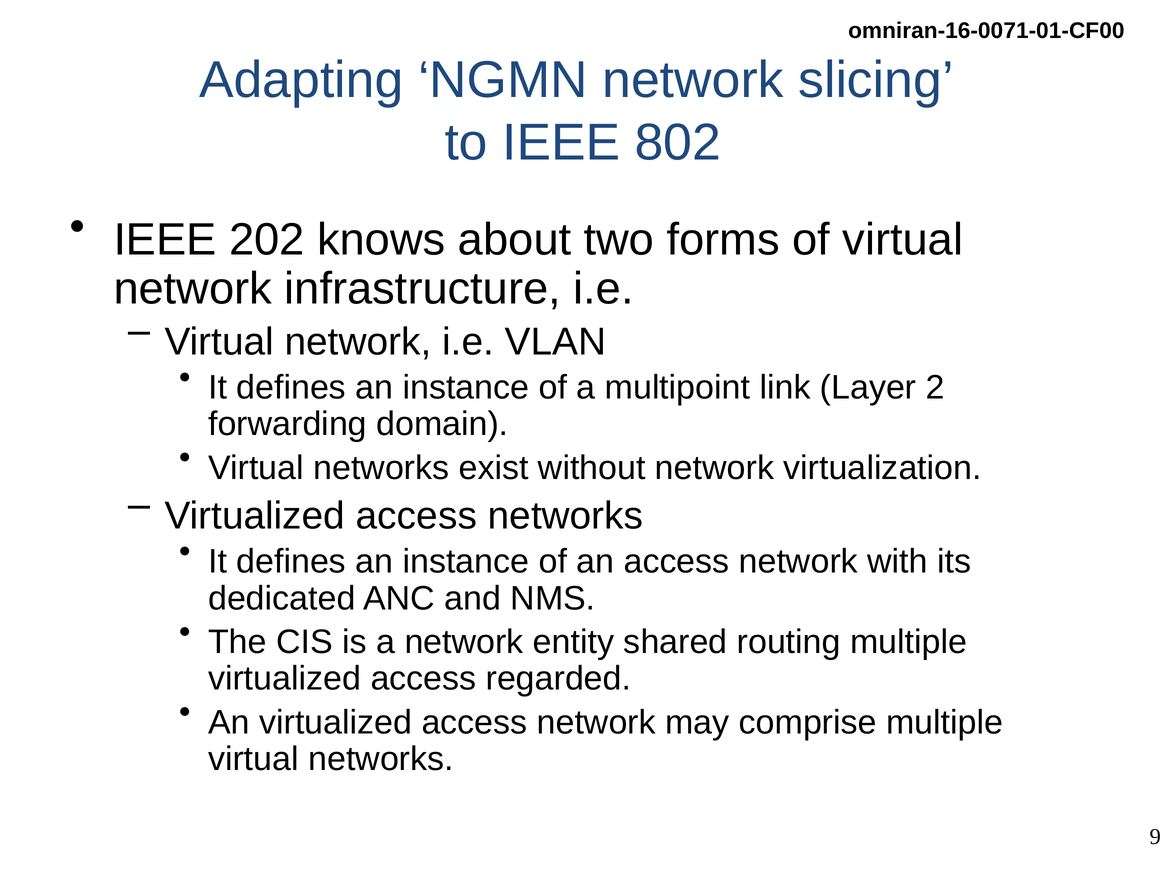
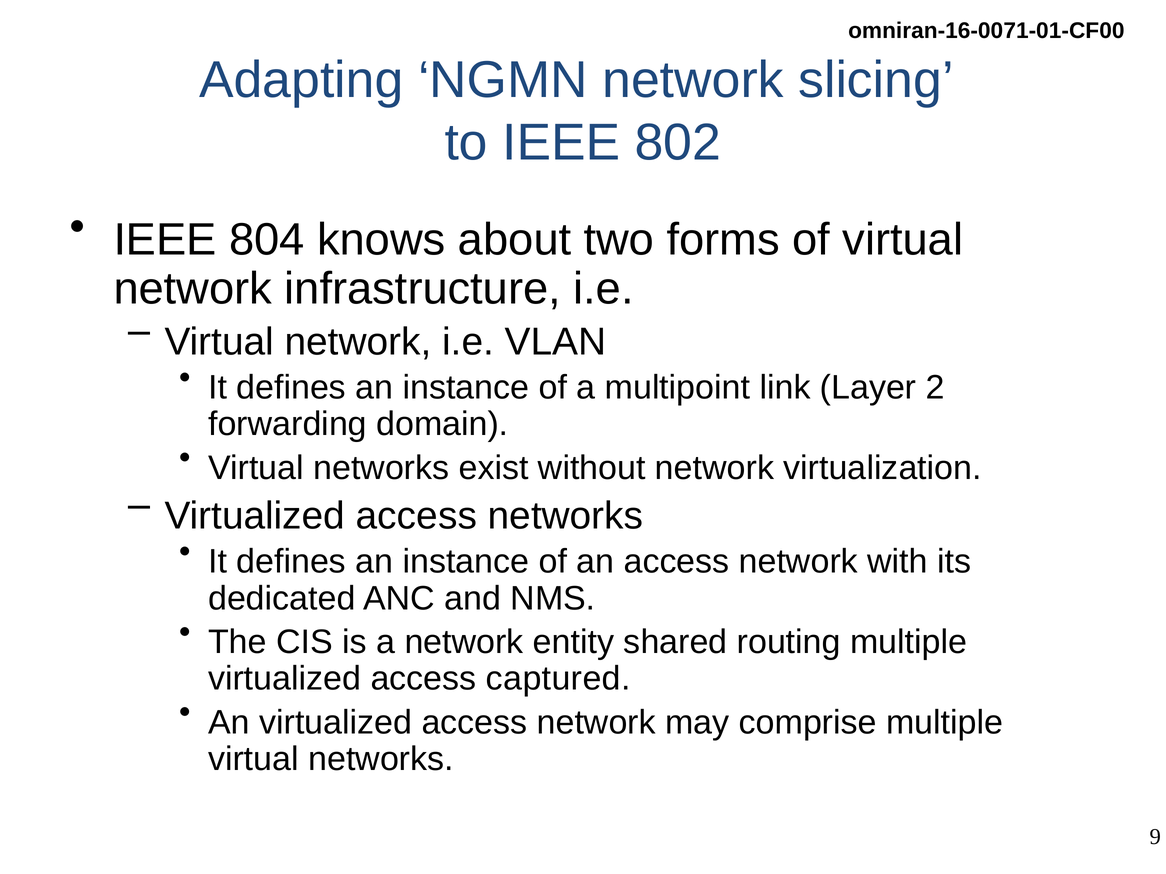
202: 202 -> 804 (267, 240)
regarded: regarded -> captured (558, 679)
